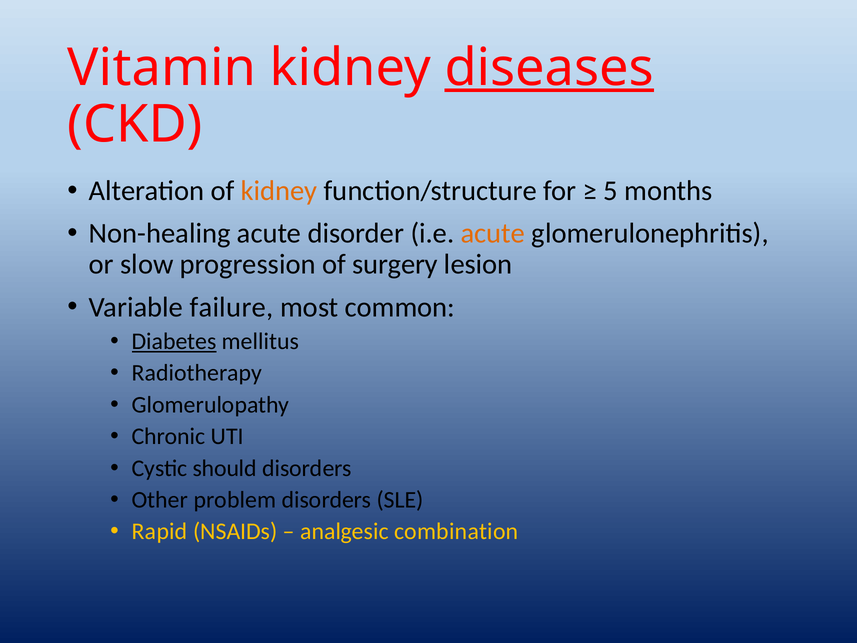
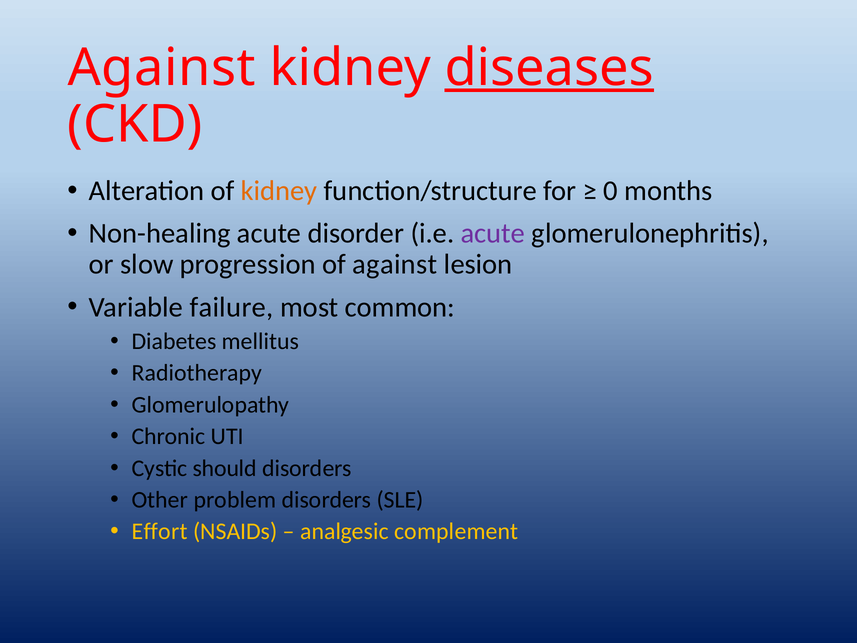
Vitamin: Vitamin -> Against (162, 68)
5: 5 -> 0 (611, 191)
acute colour: orange -> purple (493, 233)
of surgery: surgery -> against (395, 264)
Diabetes underline: present -> none (174, 341)
Rapid: Rapid -> Effort (160, 531)
combination: combination -> complement (456, 531)
